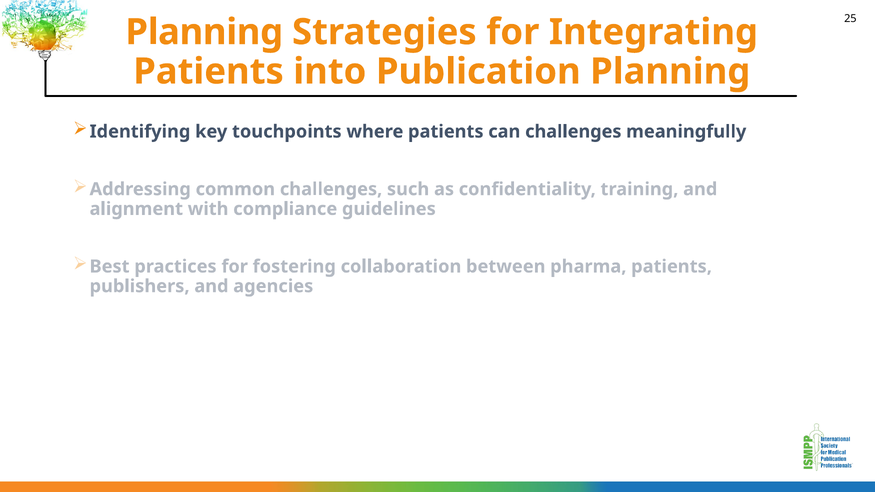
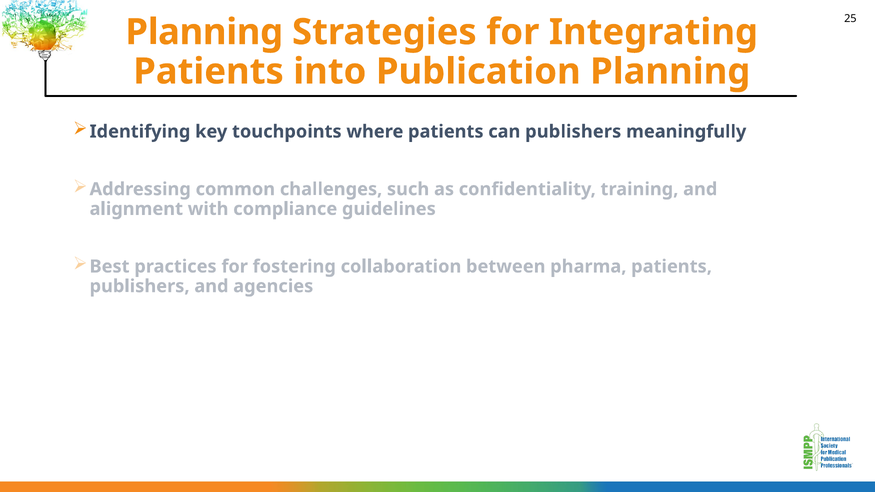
can challenges: challenges -> publishers (573, 132)
